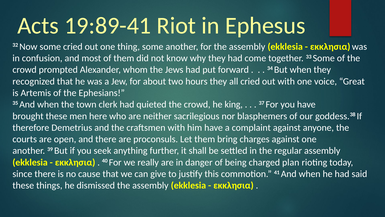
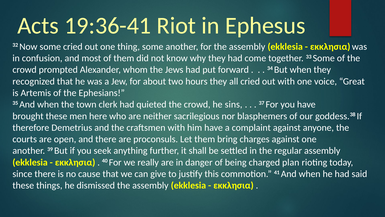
19:89-41: 19:89-41 -> 19:36-41 (108, 26)
king: king -> sins (234, 104)
